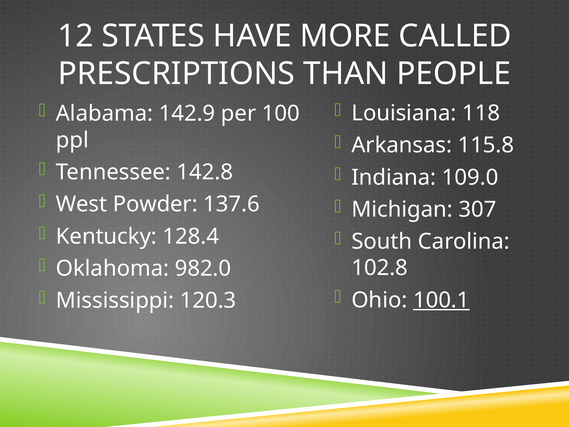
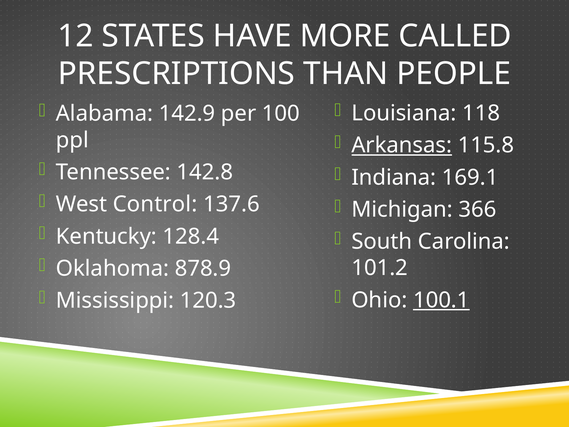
Arkansas underline: none -> present (402, 145)
109.0: 109.0 -> 169.1 (470, 177)
Powder: Powder -> Control (155, 204)
307: 307 -> 366 (477, 209)
982.0: 982.0 -> 878.9 (203, 268)
102.8: 102.8 -> 101.2 (380, 268)
